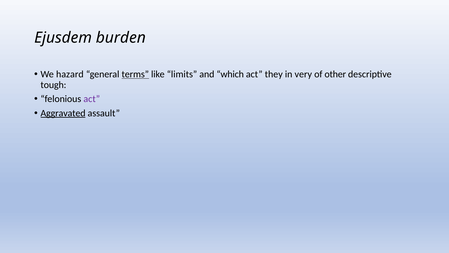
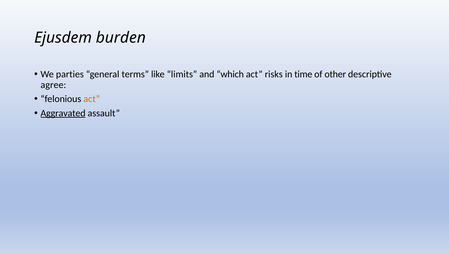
hazard: hazard -> parties (70, 74)
terms underline: present -> none (135, 74)
they: they -> risks (274, 74)
very: very -> time (303, 74)
tough: tough -> agree (53, 85)
act colour: purple -> orange (92, 99)
